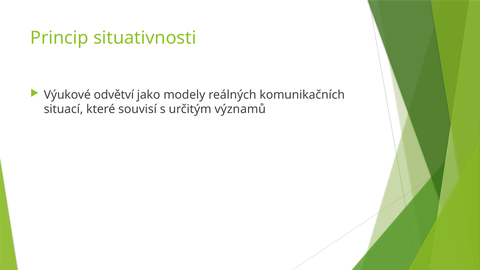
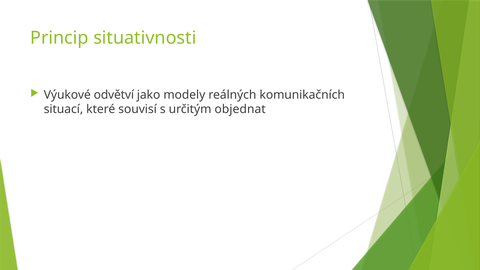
významů: významů -> objednat (240, 109)
